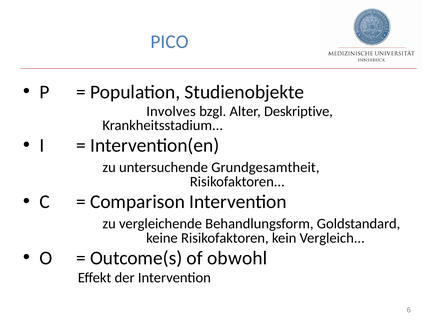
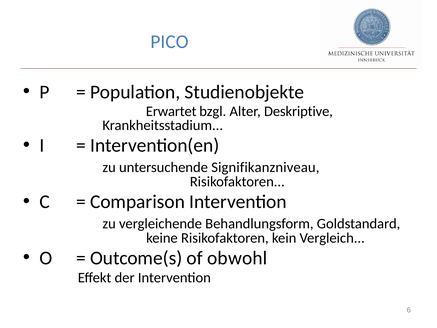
Involves: Involves -> Erwartet (171, 111)
Grundgesamtheit: Grundgesamtheit -> Signifikanzniveau (265, 167)
